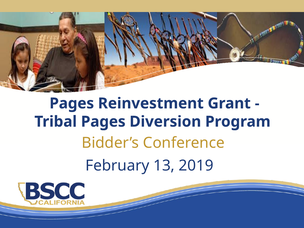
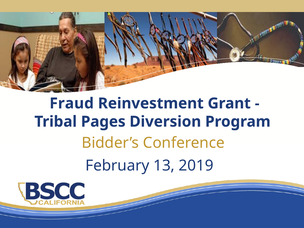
Pages: Pages -> Fraud (72, 103)
